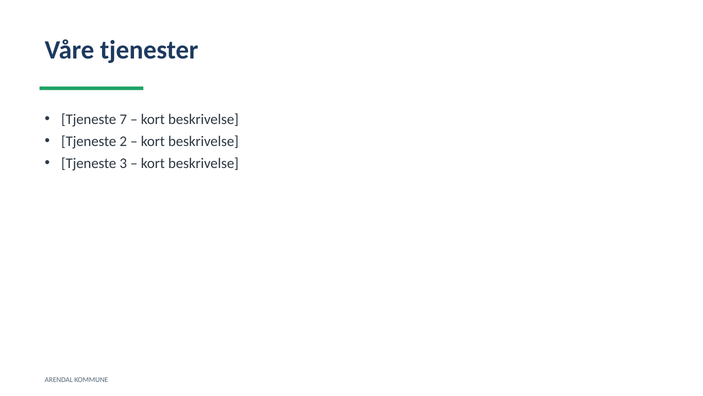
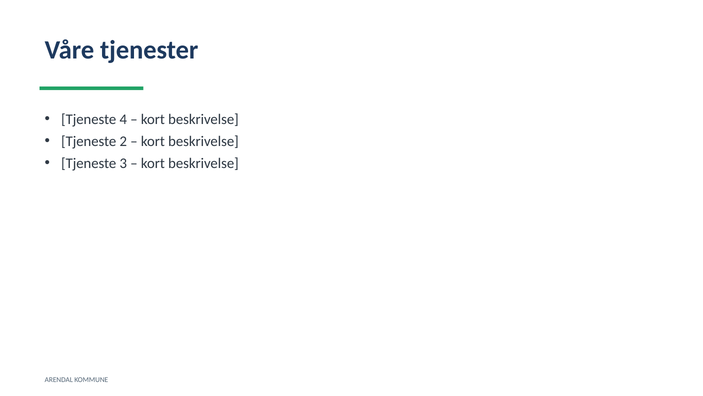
7: 7 -> 4 (123, 119)
